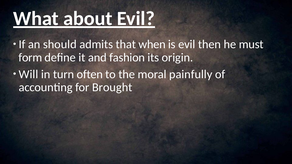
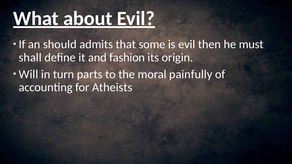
when: when -> some (152, 44)
form: form -> shall (30, 58)
often: often -> parts (90, 74)
Brought: Brought -> Atheists (112, 87)
